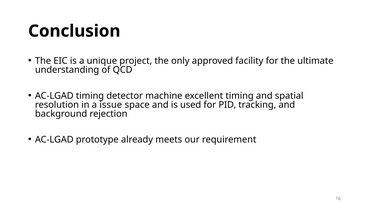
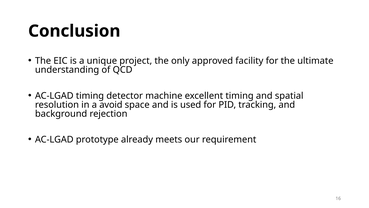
issue: issue -> avoid (111, 105)
